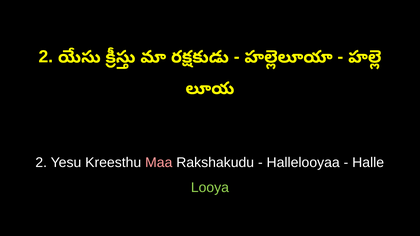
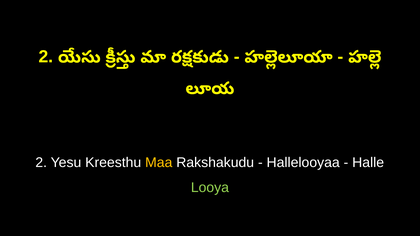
Maa colour: pink -> yellow (159, 163)
